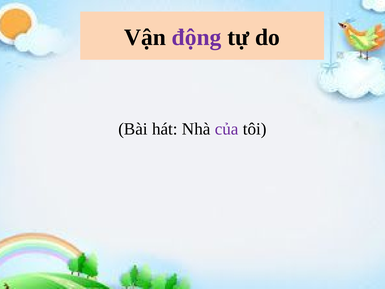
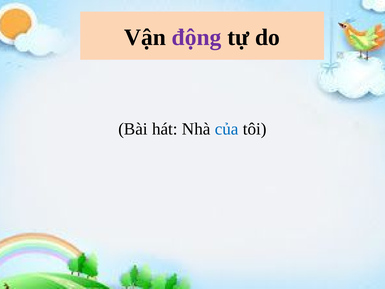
của colour: purple -> blue (227, 129)
